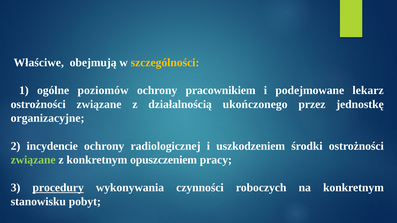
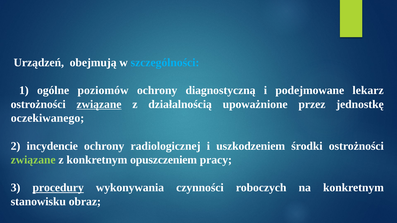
Właściwe: Właściwe -> Urządzeń (39, 63)
szczególności colour: yellow -> light blue (165, 63)
pracownikiem: pracownikiem -> diagnostyczną (221, 91)
związane underline: none -> present (99, 104)
ukończonego: ukończonego -> upoważnione (255, 104)
organizacyjne: organizacyjne -> oczekiwanego (48, 118)
pobyt: pobyt -> obraz (85, 202)
